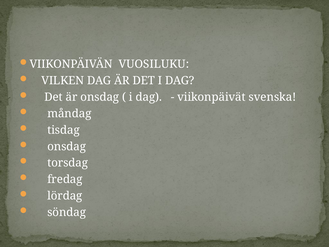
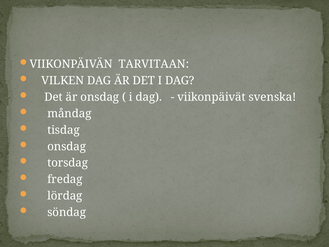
VUOSILUKU: VUOSILUKU -> TARVITAAN (154, 64)
